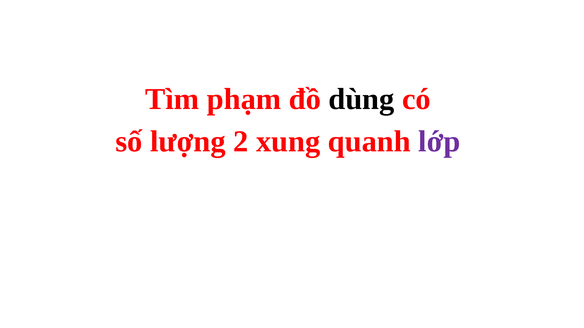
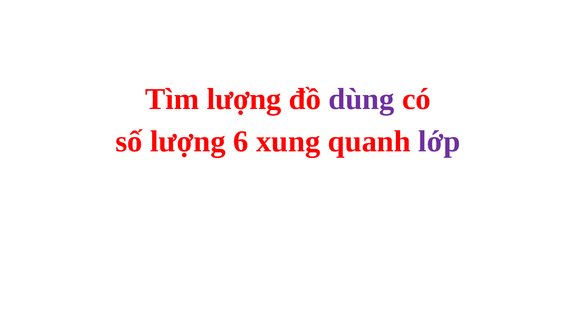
Tìm phạm: phạm -> lượng (244, 99)
dùng colour: black -> purple (361, 99)
2: 2 -> 6 (241, 142)
